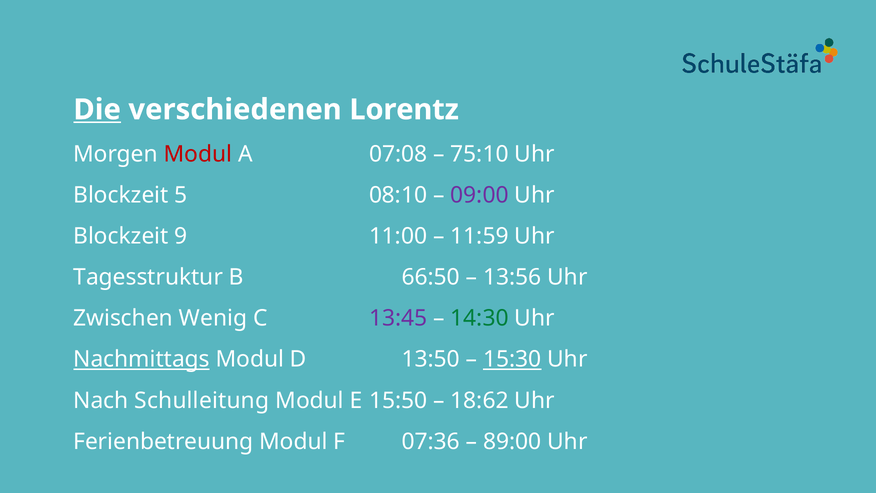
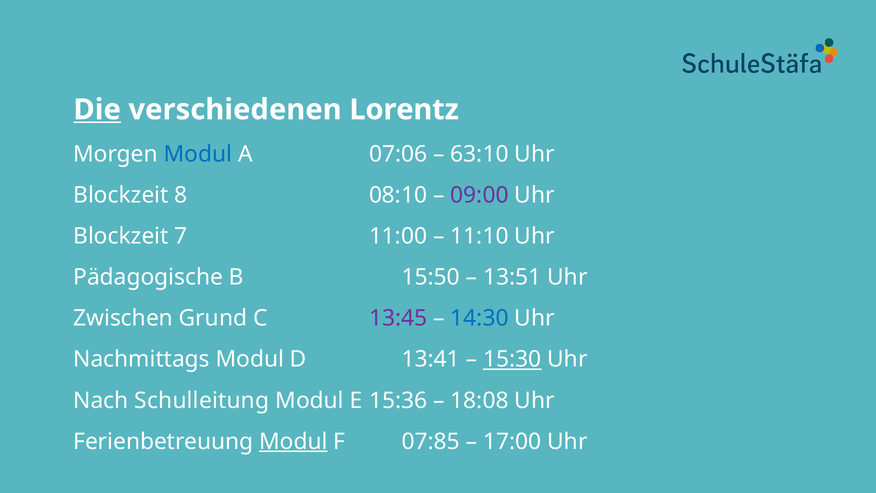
Modul colour: red -> blue (198, 154)
07:08: 07:08 -> 07:06 (398, 154)
75:10: 75:10 -> 63:10 (479, 154)
5: 5 -> 8 (181, 195)
9: 9 -> 7 (181, 236)
11:59: 11:59 -> 11:10 (479, 236)
Tagesstruktur: Tagesstruktur -> Pädagogische (148, 277)
66:50: 66:50 -> 15:50 (431, 277)
13:56: 13:56 -> 13:51 (512, 277)
Wenig: Wenig -> Grund (213, 318)
14:30 colour: green -> blue (479, 318)
Nachmittags underline: present -> none (142, 359)
13:50: 13:50 -> 13:41 (431, 359)
15:50: 15:50 -> 15:36 (398, 400)
18:62: 18:62 -> 18:08 (479, 400)
Modul underline: none -> present (293, 441)
07:36: 07:36 -> 07:85 (431, 441)
89:00: 89:00 -> 17:00 (512, 441)
